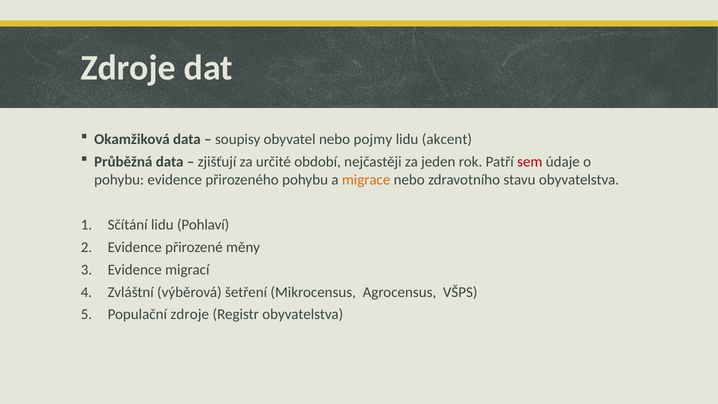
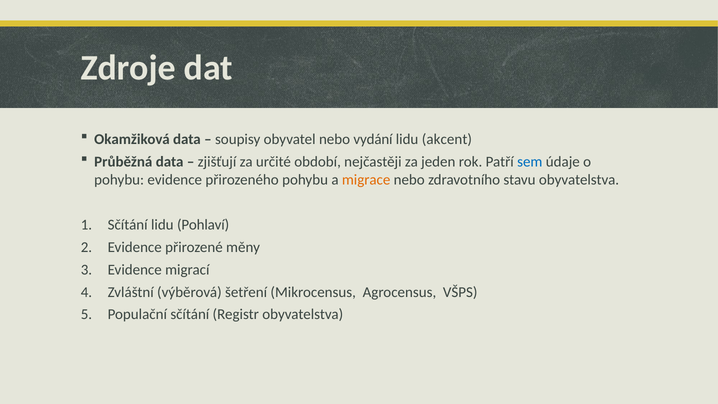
pojmy: pojmy -> vydání (373, 139)
sem colour: red -> blue (530, 162)
Populační zdroje: zdroje -> sčítání (190, 314)
